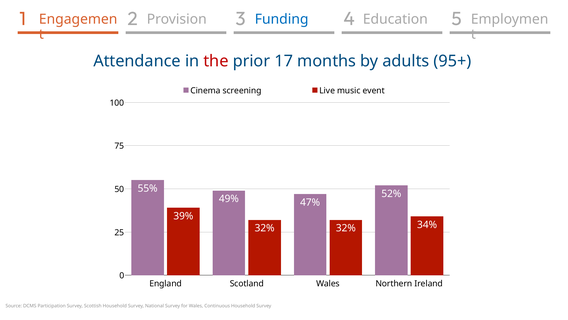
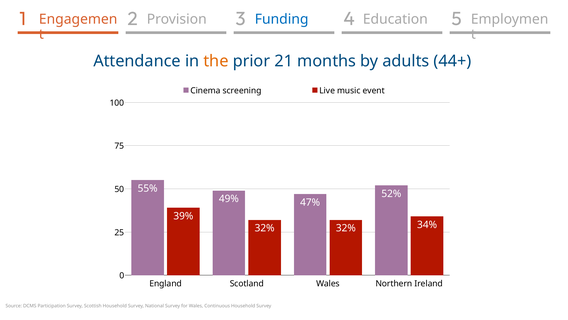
the colour: red -> orange (216, 61)
17: 17 -> 21 (284, 61)
95+: 95+ -> 44+ (452, 61)
